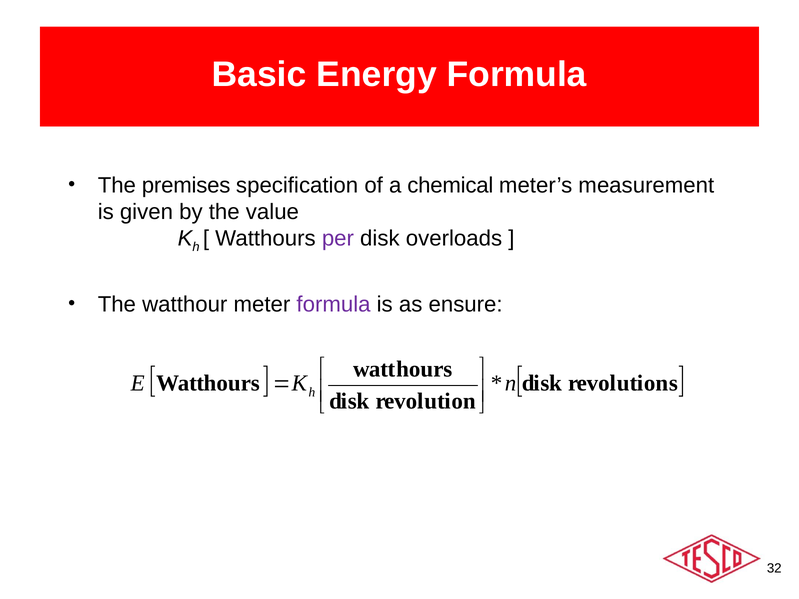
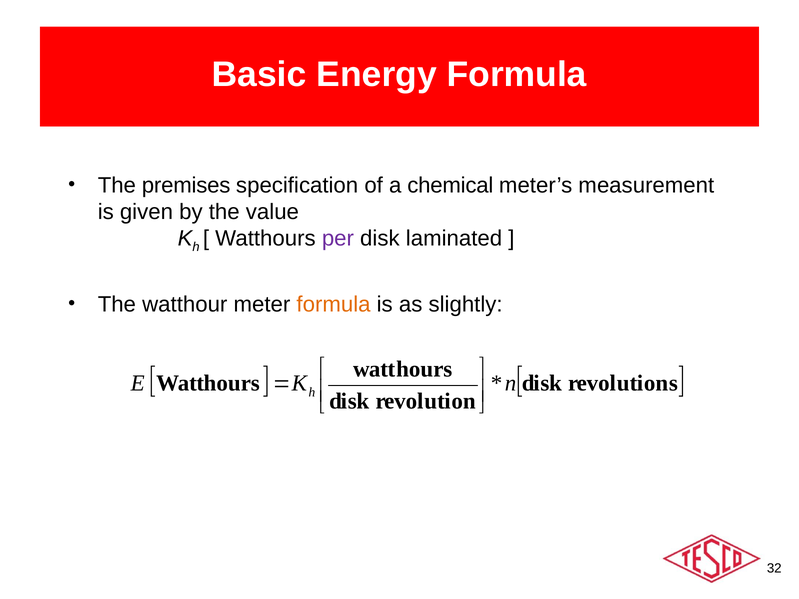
overloads: overloads -> laminated (454, 239)
formula colour: purple -> orange (334, 304)
ensure: ensure -> slightly (466, 304)
